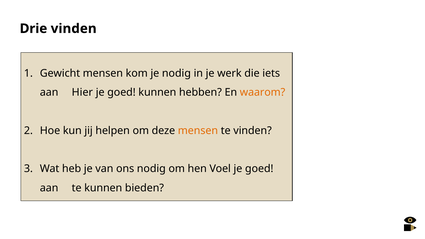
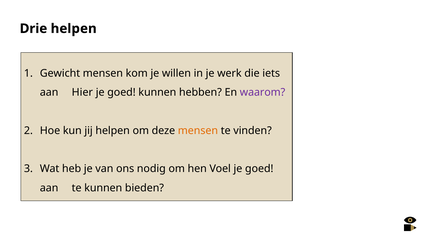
Drie vinden: vinden -> helpen (74, 29)
je nodig: nodig -> willen (176, 73)
waarom colour: orange -> purple (263, 92)
